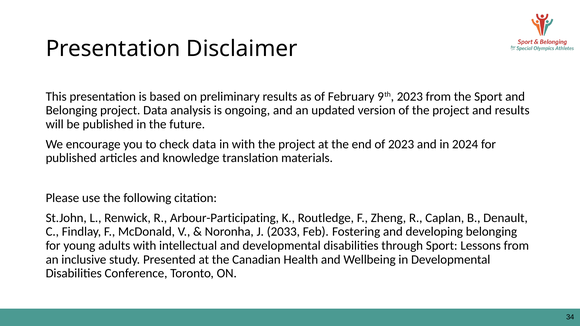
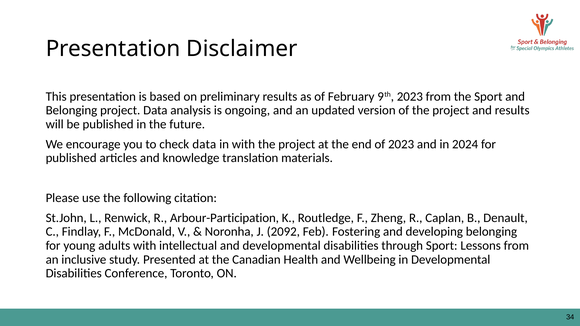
Arbour-Participating: Arbour-Participating -> Arbour-Participation (224, 218)
2033: 2033 -> 2092 (283, 232)
